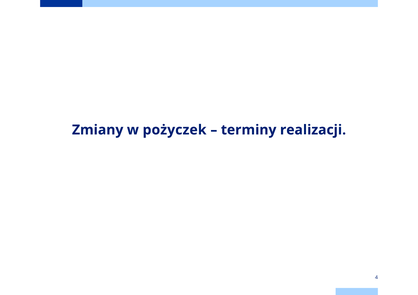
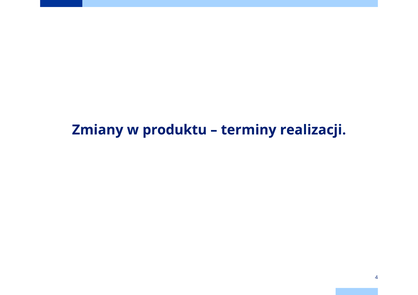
pożyczek: pożyczek -> produktu (175, 130)
